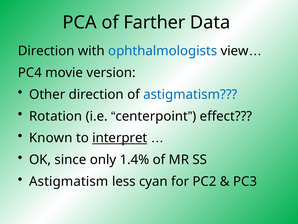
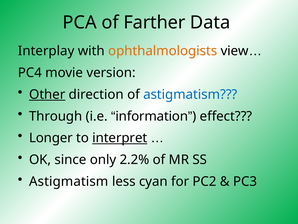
Direction: Direction -> Interplay (46, 51)
ophthalmologists colour: blue -> orange (163, 51)
Other underline: none -> present (47, 94)
Rotation: Rotation -> Through (56, 116)
centerpoint: centerpoint -> information (152, 116)
Known: Known -> Longer (51, 138)
1.4%: 1.4% -> 2.2% (134, 159)
